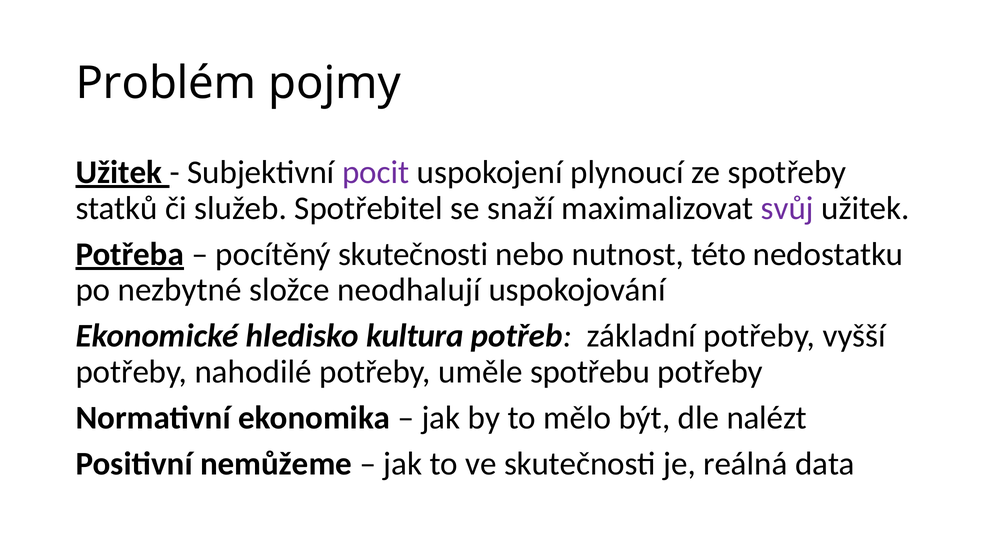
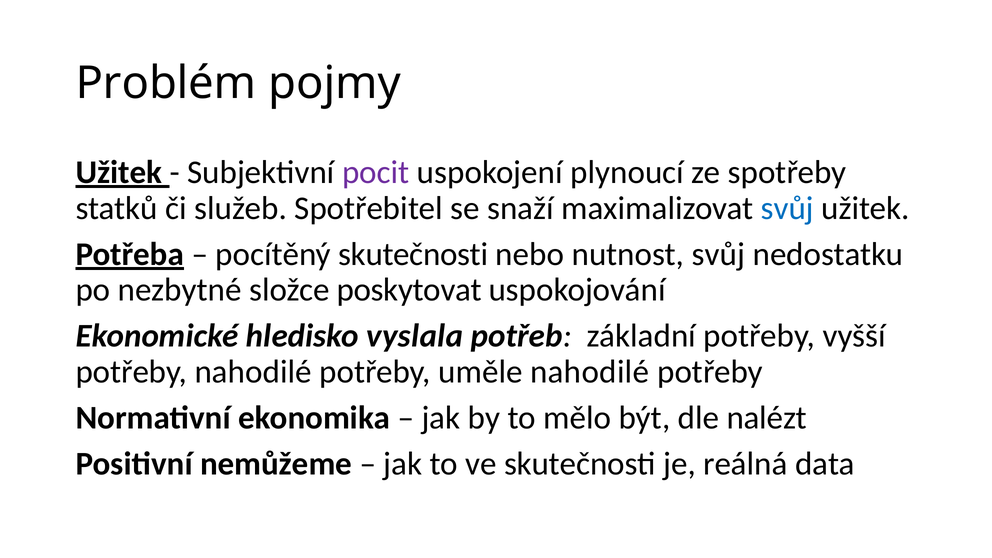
svůj colour: purple -> blue (787, 208)
nutnost této: této -> svůj (718, 254)
neodhalují: neodhalují -> poskytovat (409, 290)
kultura: kultura -> vyslala (415, 336)
uměle spotřebu: spotřebu -> nahodilé (590, 372)
